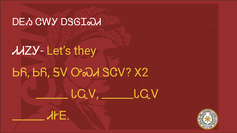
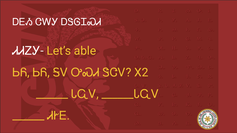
they: they -> able (85, 51)
